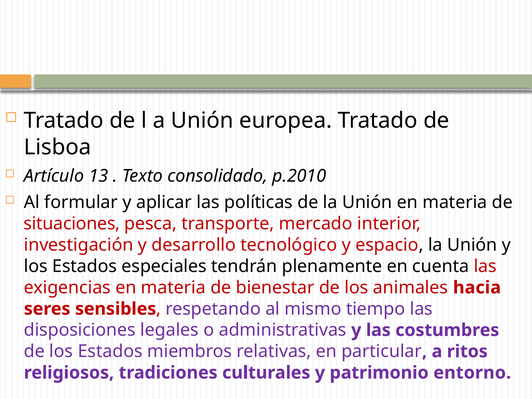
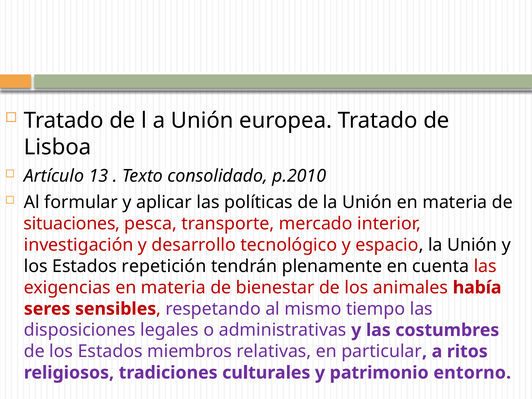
especiales: especiales -> repetición (164, 266)
hacia: hacia -> había (477, 288)
